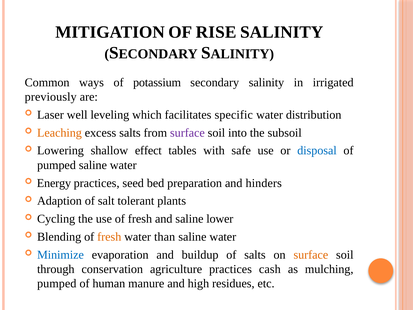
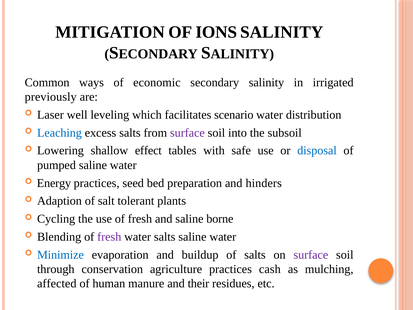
RISE: RISE -> IONS (216, 32)
potassium: potassium -> economic (157, 82)
specific: specific -> scenario (234, 115)
Leaching colour: orange -> blue (59, 133)
lower: lower -> borne (220, 219)
fresh colour: orange -> purple (109, 237)
water than: than -> salts (165, 237)
surface colour: orange -> purple (311, 255)
pumped: pumped -> affected (57, 283)
high: high -> their (198, 283)
